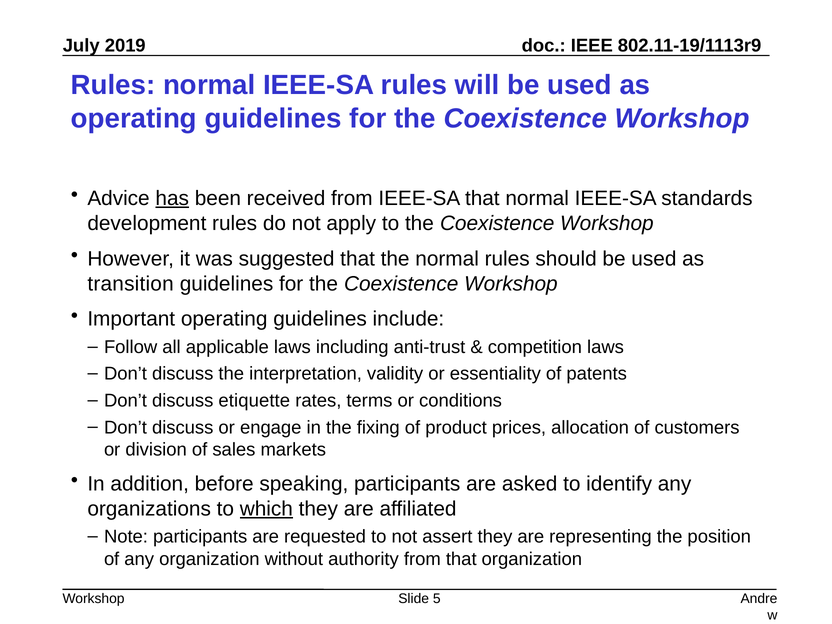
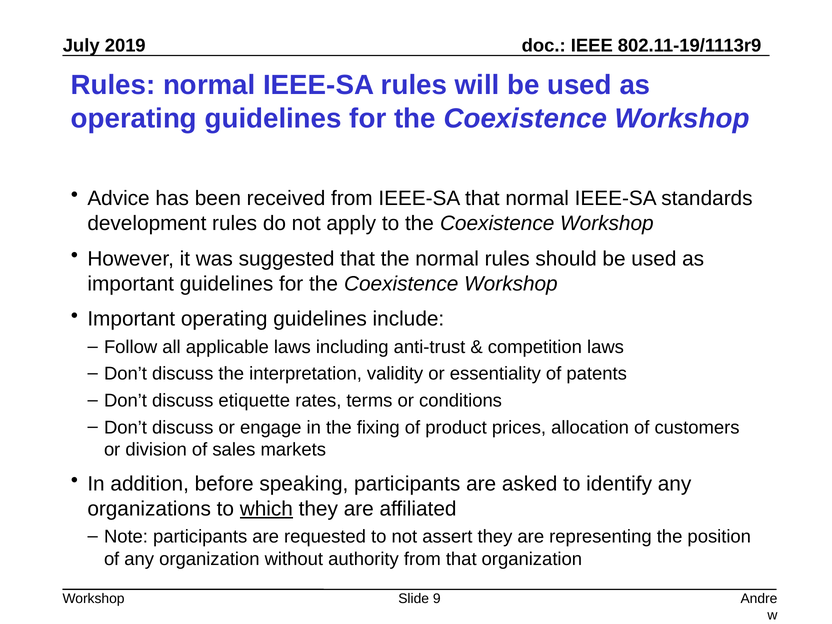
has underline: present -> none (172, 198)
transition: transition -> important (131, 284)
5: 5 -> 9 (437, 598)
